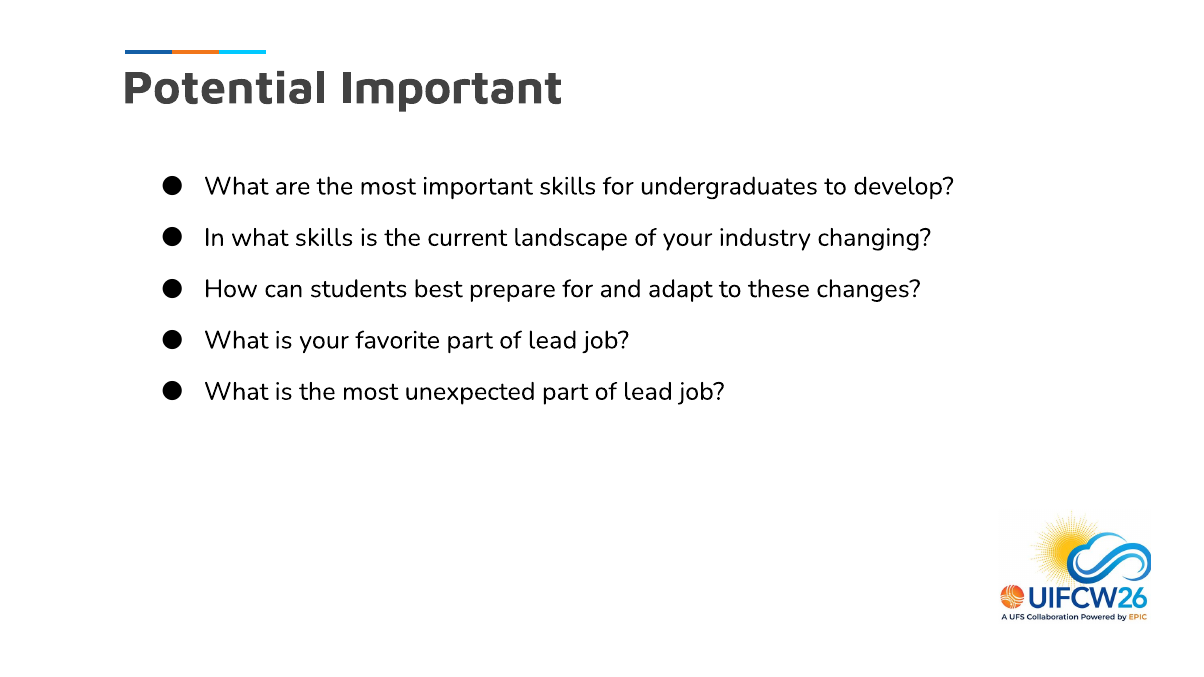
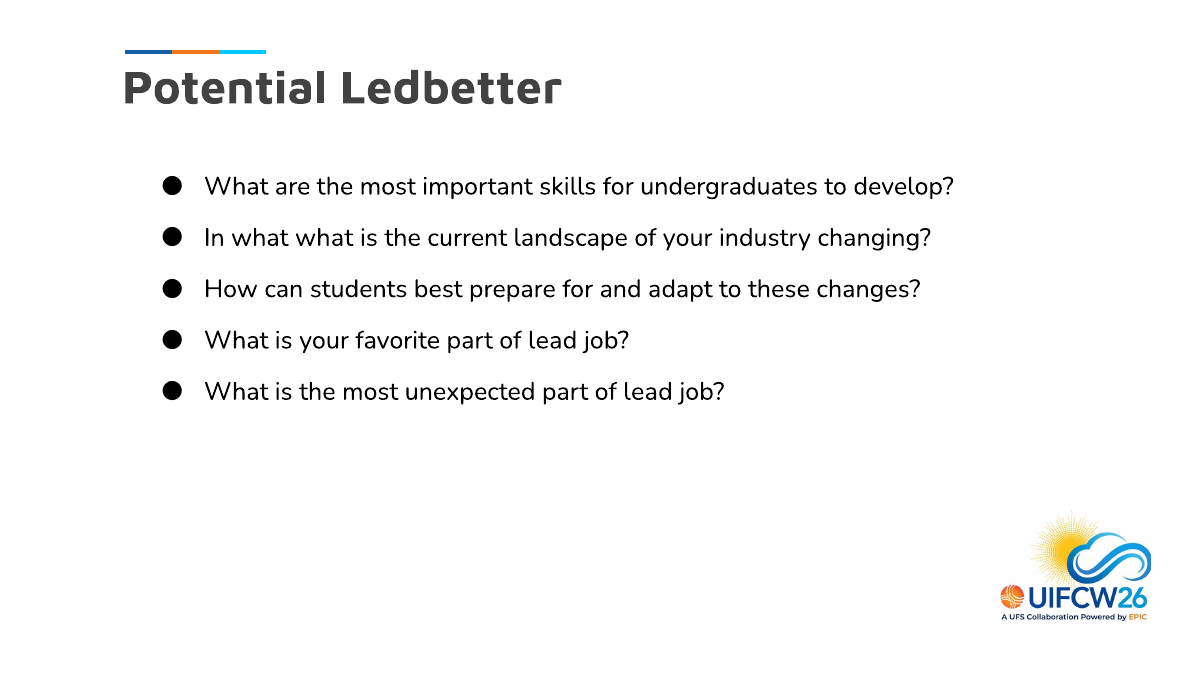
Potential Important: Important -> Ledbetter (451, 88)
what skills: skills -> what (324, 238)
